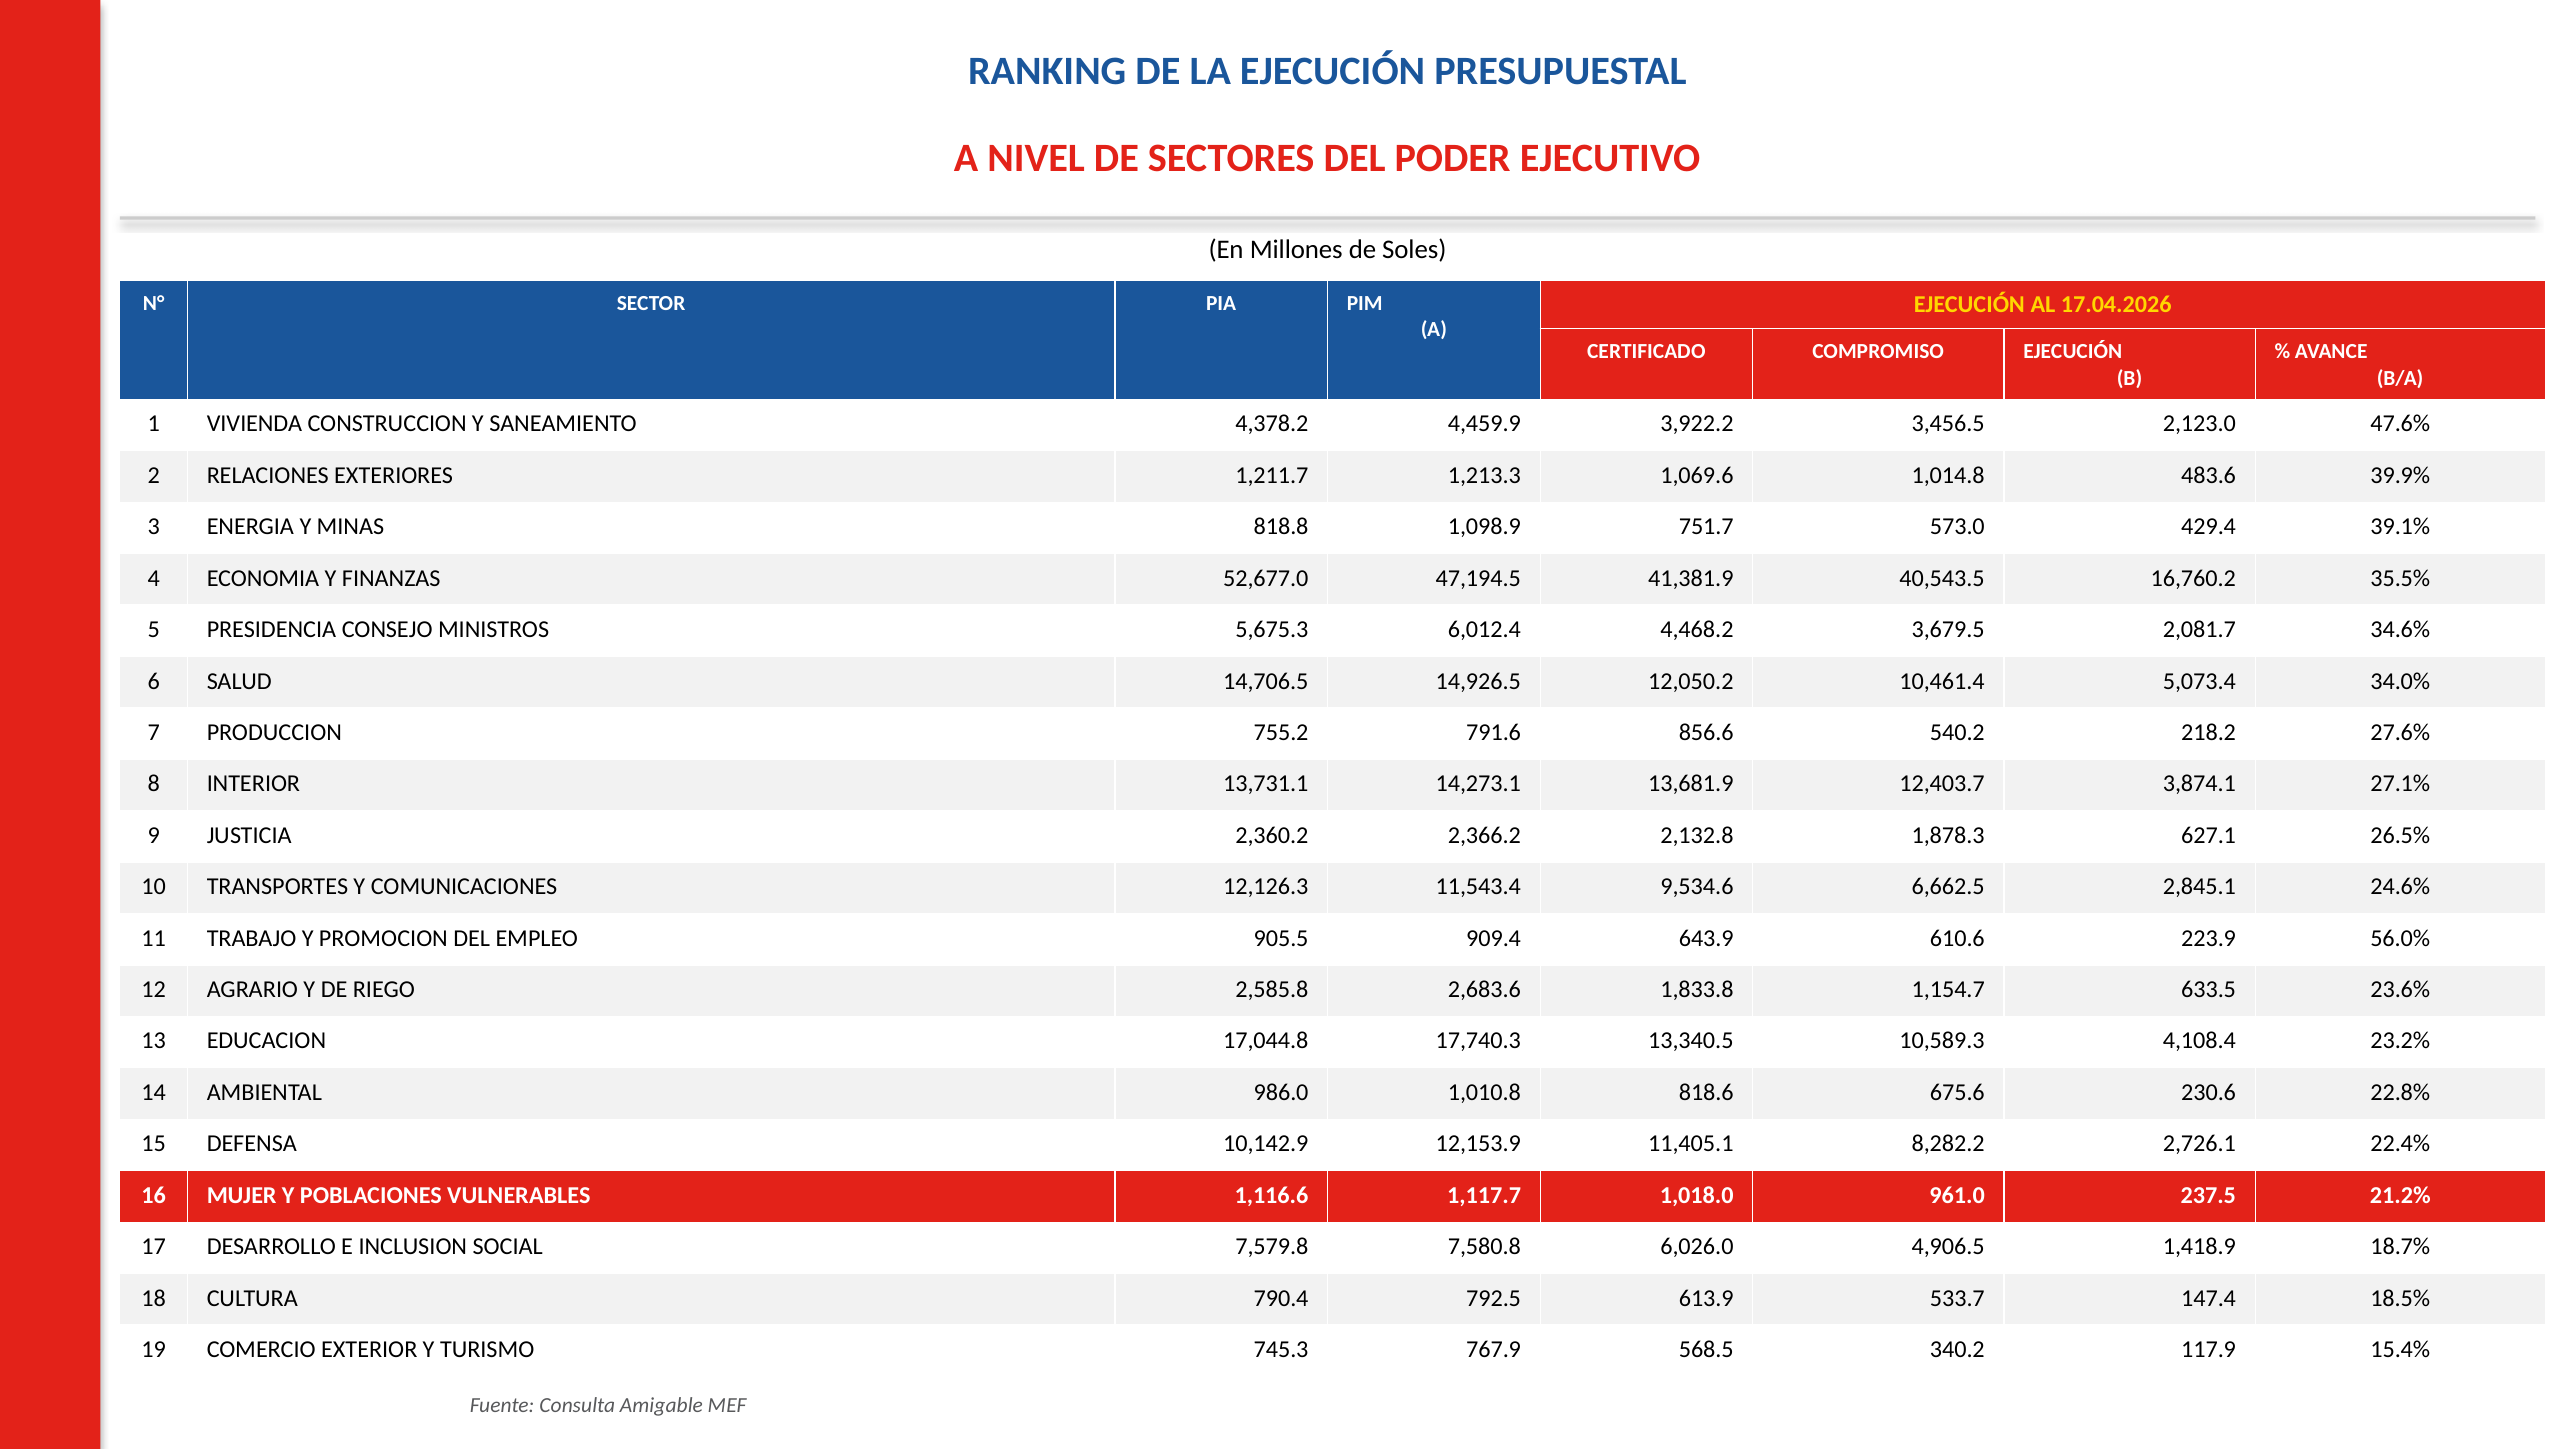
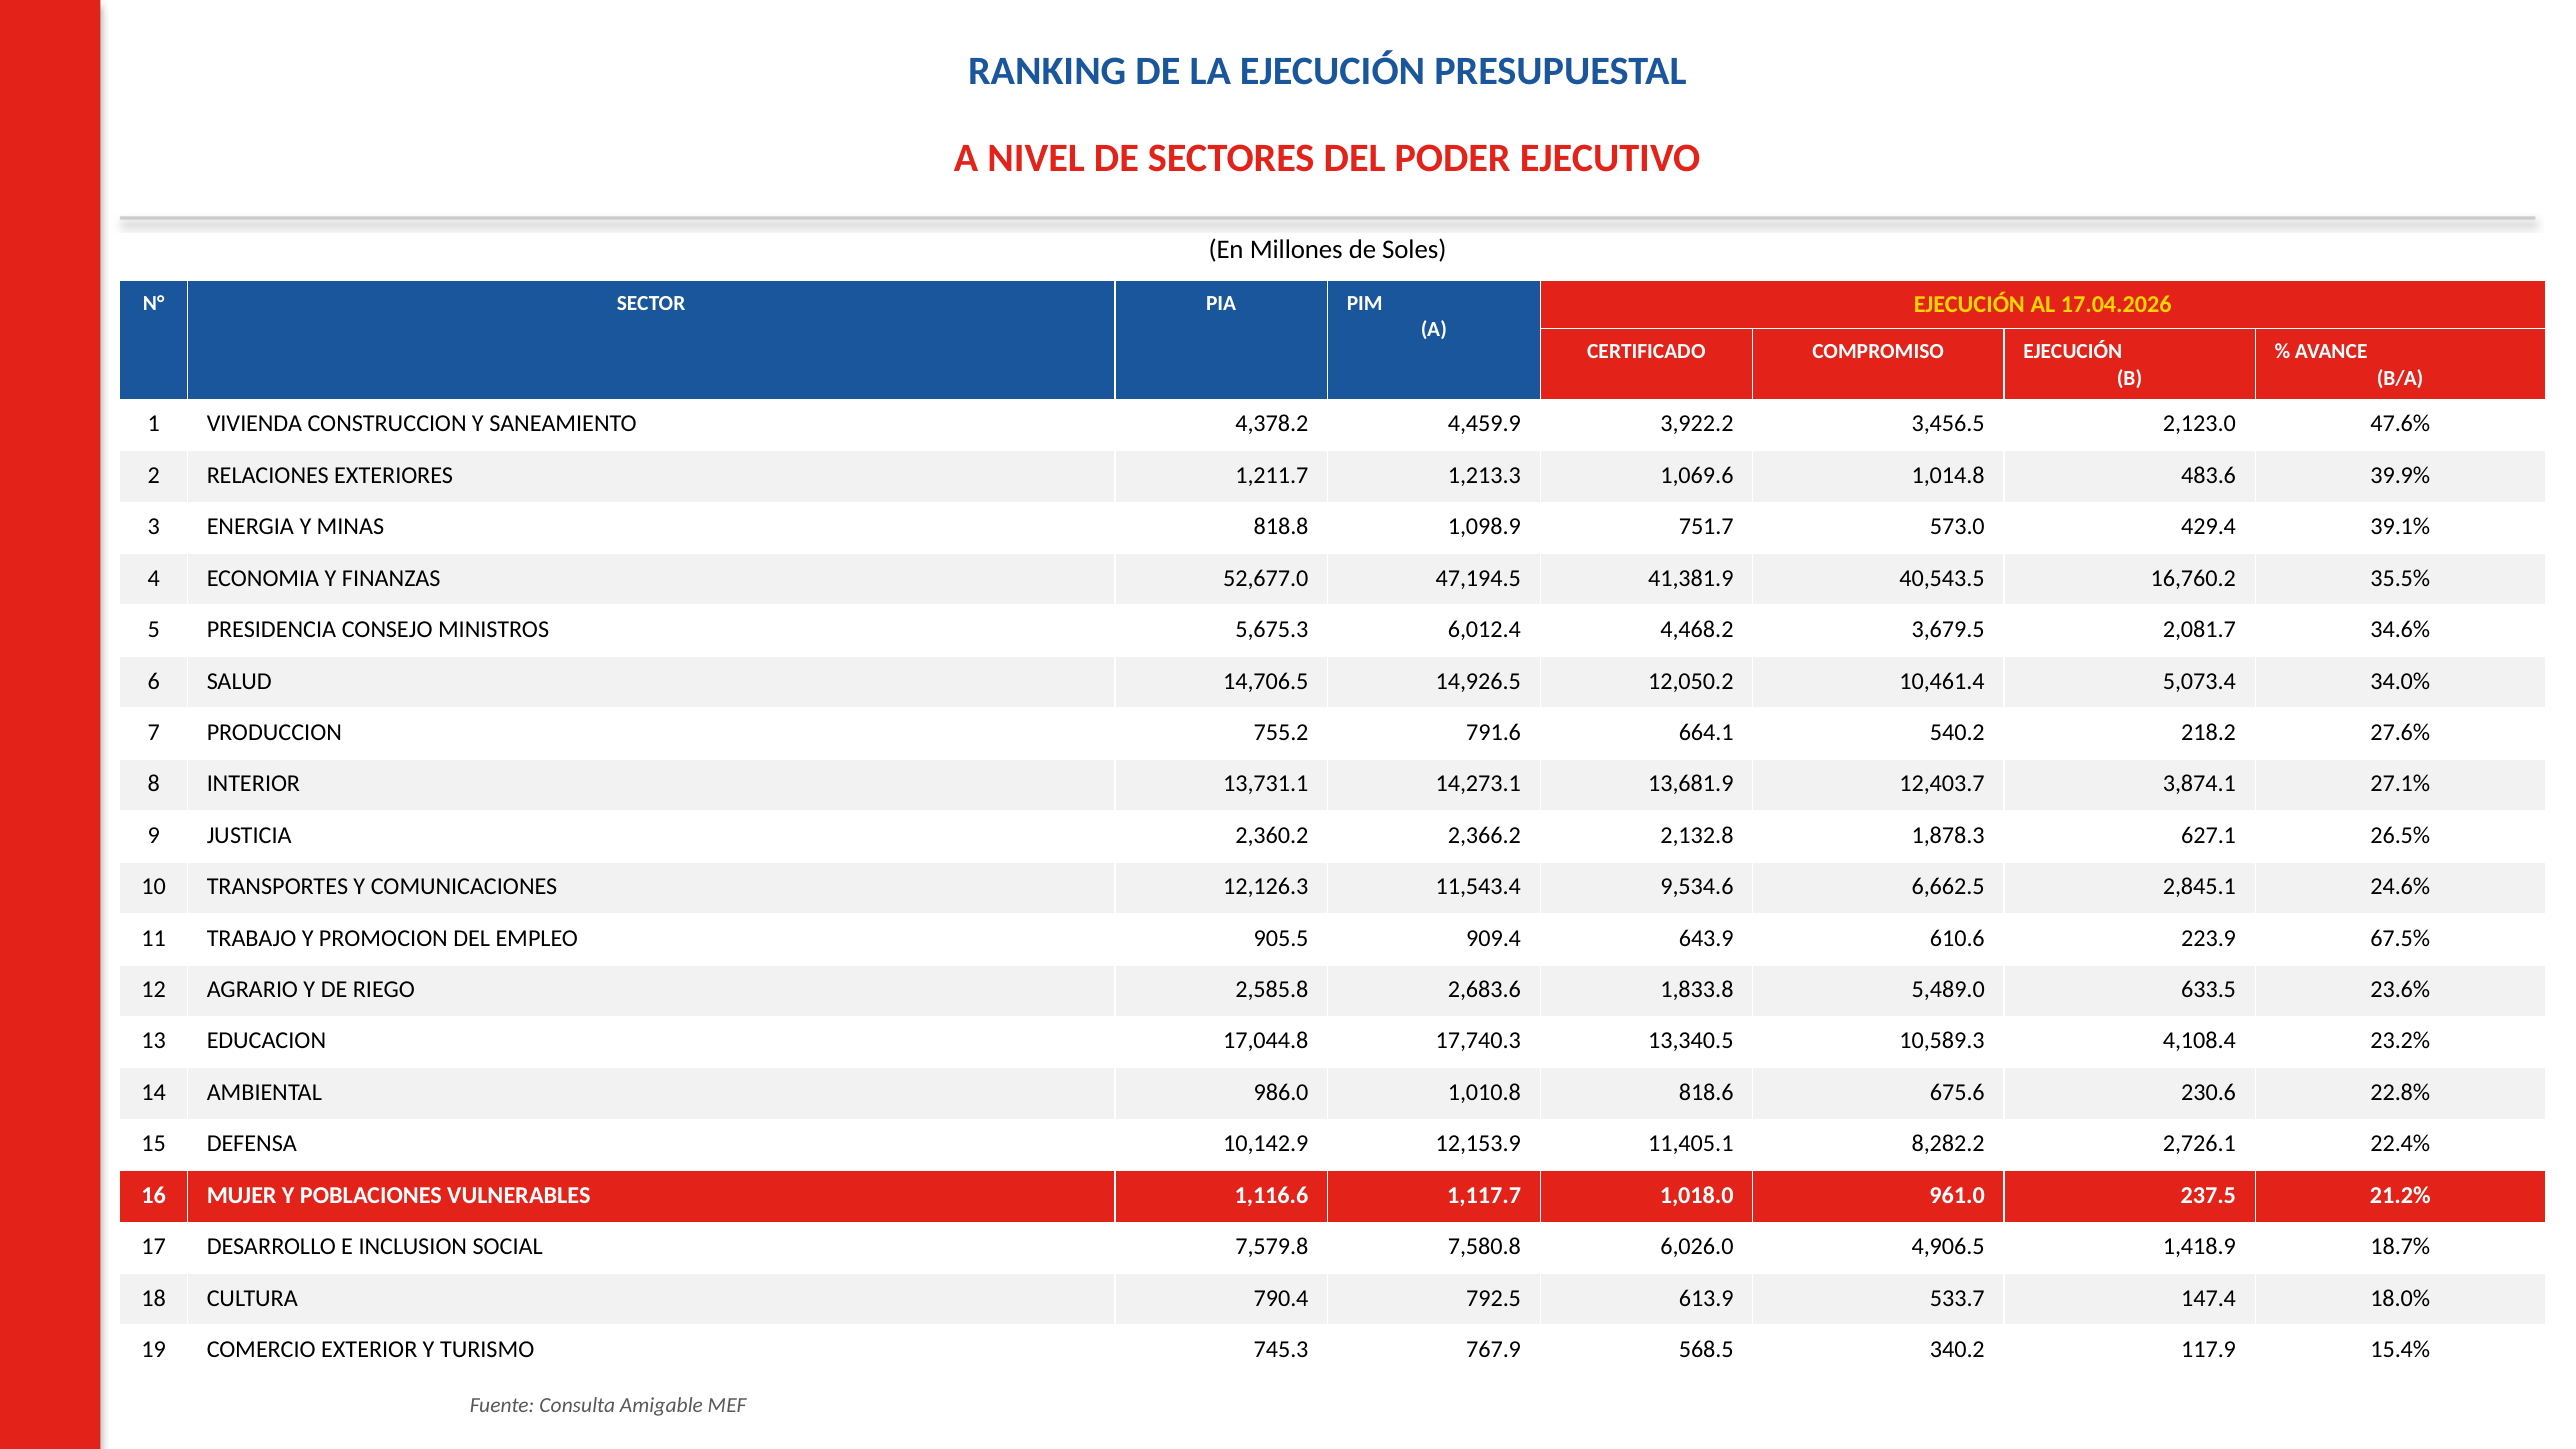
856.6: 856.6 -> 664.1 (1706, 733)
56.0%: 56.0% -> 67.5% (2400, 938)
1,154.7: 1,154.7 -> 5,489.0 (1948, 990)
18.5%: 18.5% -> 18.0% (2400, 1298)
